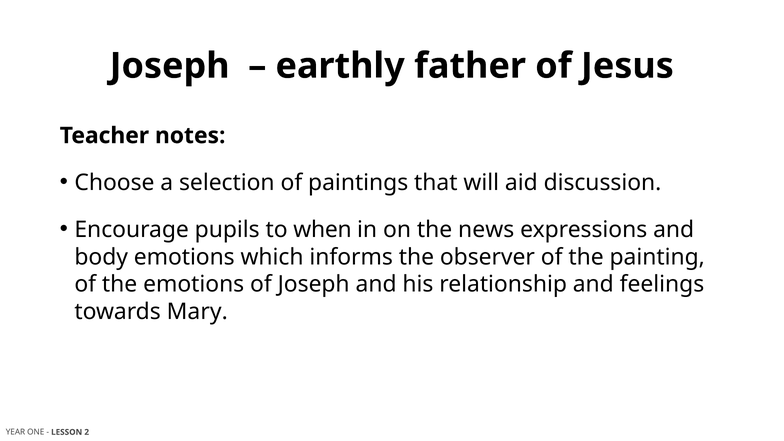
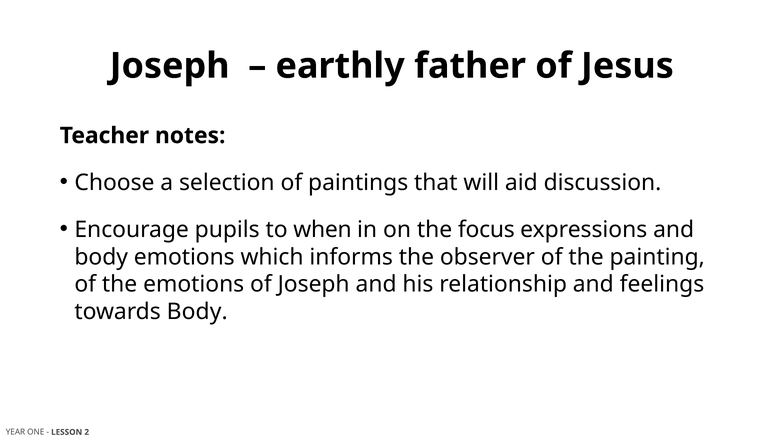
news: news -> focus (486, 230)
towards Mary: Mary -> Body (197, 312)
